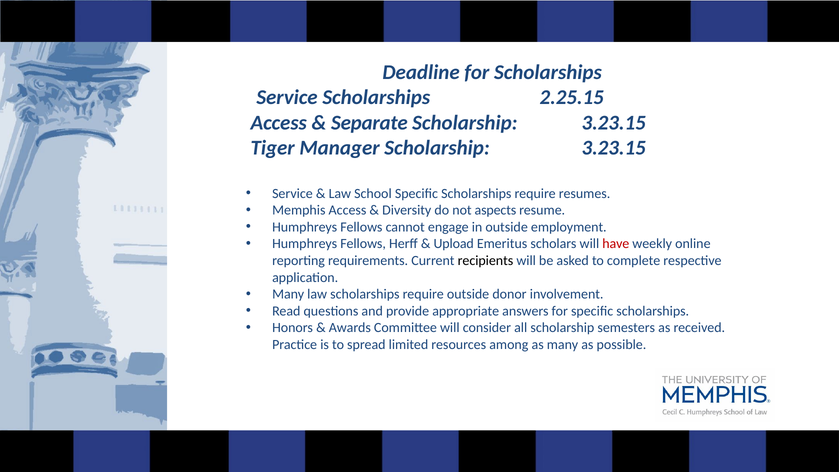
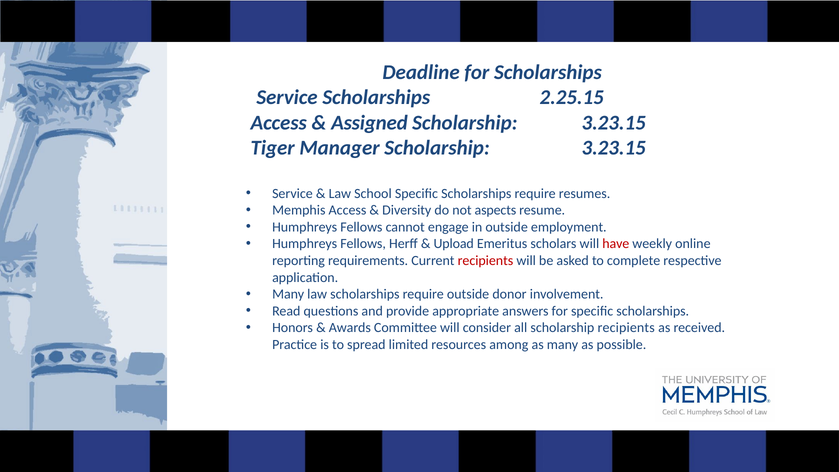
Separate: Separate -> Assigned (369, 123)
recipients colour: black -> red (485, 261)
scholarship semesters: semesters -> recipients (626, 328)
